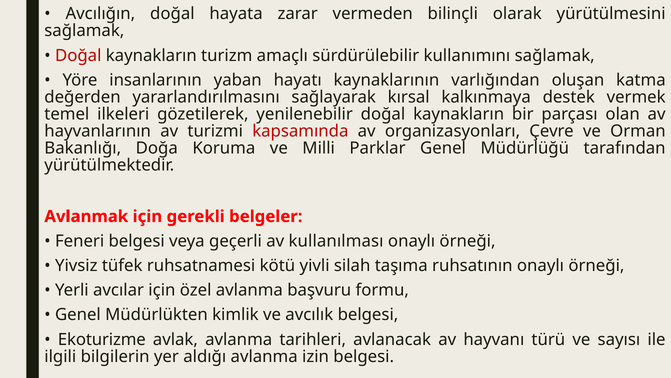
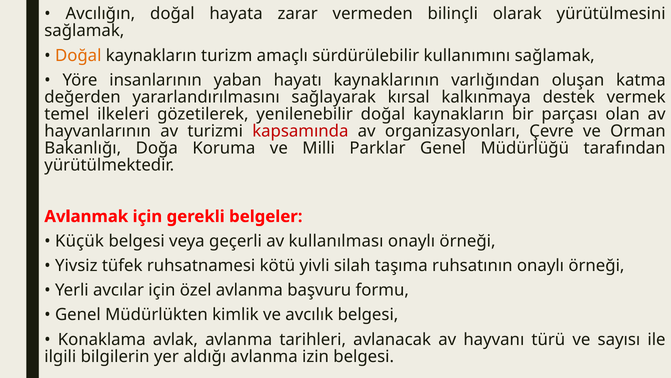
Doğal colour: red -> orange (78, 55)
Feneri: Feneri -> Küçük (80, 241)
Ekoturizme: Ekoturizme -> Konaklama (102, 339)
